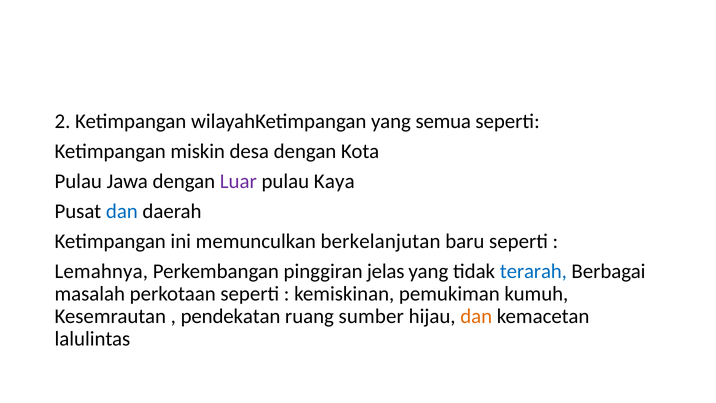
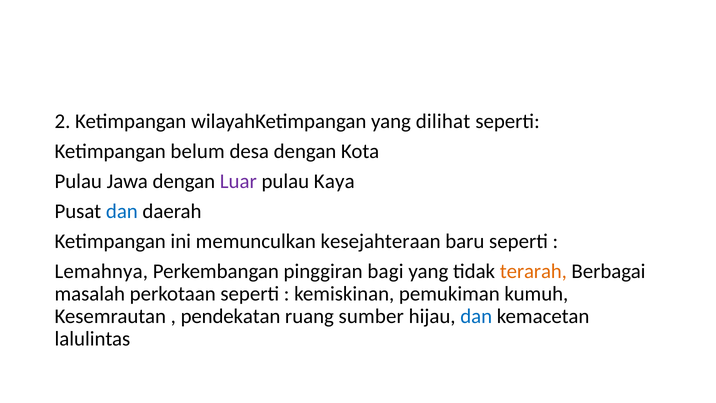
semua: semua -> dilihat (443, 121)
miskin: miskin -> belum (198, 151)
berkelanjutan: berkelanjutan -> kesejahteraan (381, 241)
jelas: jelas -> bagi (385, 271)
terarah colour: blue -> orange (533, 271)
dan colour: orange -> blue (476, 316)
